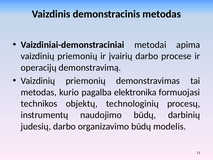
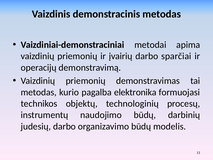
procese: procese -> sparčiai (176, 56)
